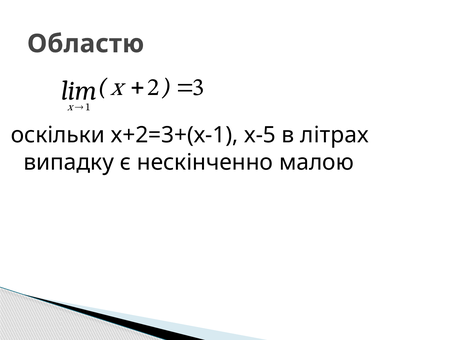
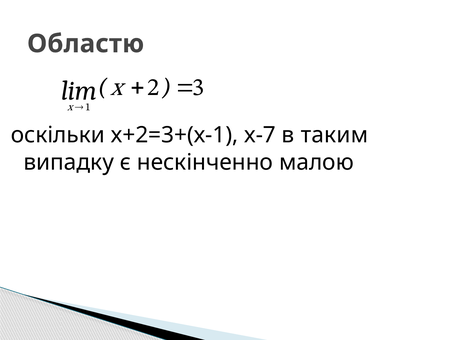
х-5: х-5 -> х-7 (260, 135)
літрах: літрах -> таким (334, 135)
